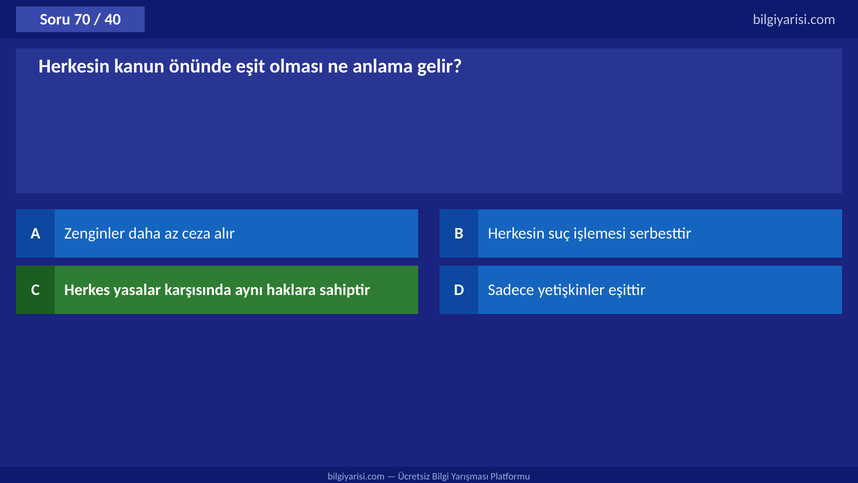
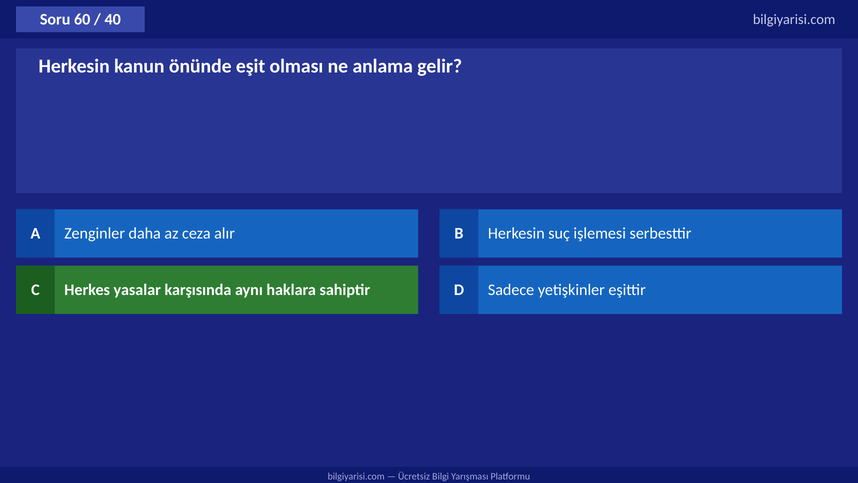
70: 70 -> 60 (82, 20)
